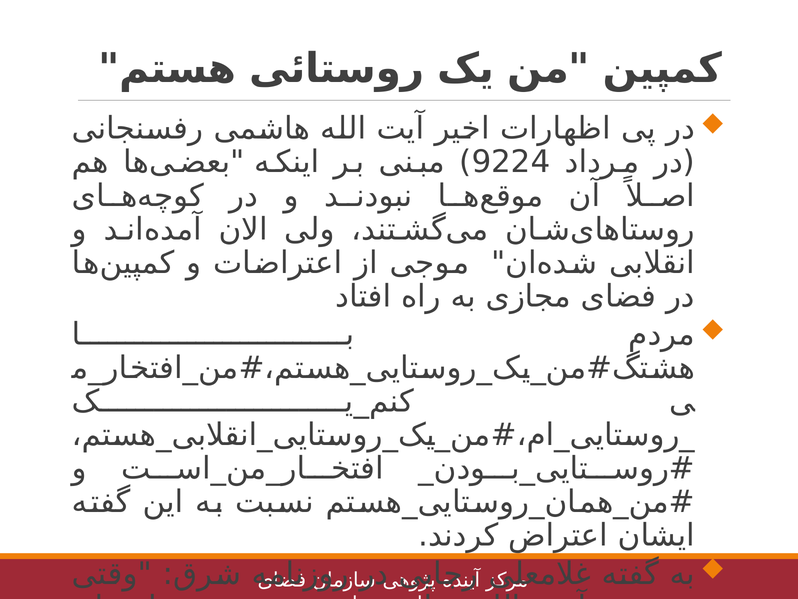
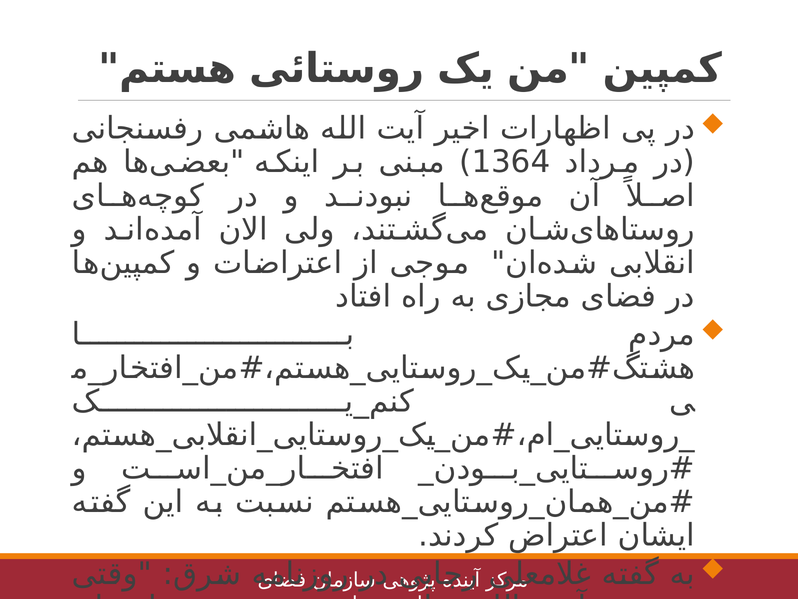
9224: 9224 -> 1364 (511, 162)
